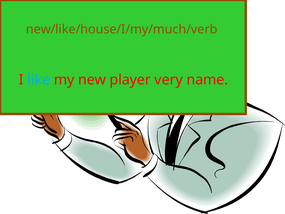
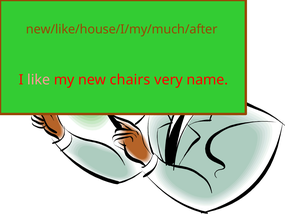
new/like/house/I/my/much/verb: new/like/house/I/my/much/verb -> new/like/house/I/my/much/after (122, 29)
like colour: light blue -> pink (39, 80)
player: player -> chairs (130, 80)
